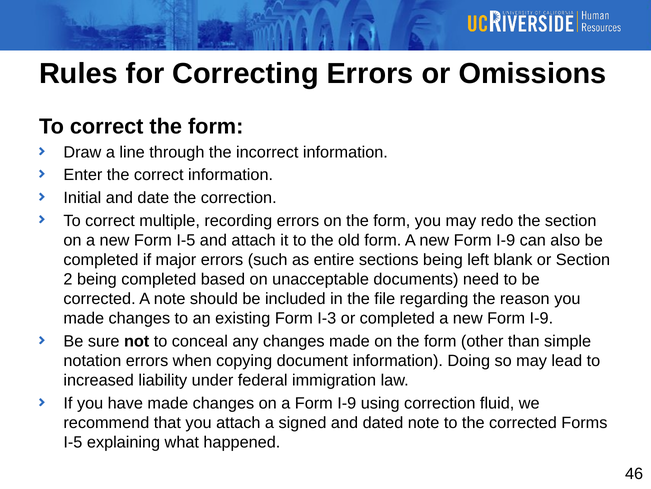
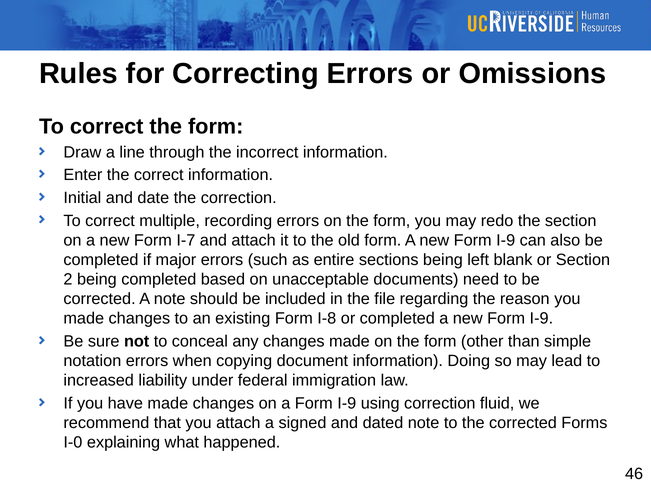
Form I-5: I-5 -> I-7 (186, 240)
I-3: I-3 -> I-8 (327, 318)
I-5: I-5 -> I-0 (73, 442)
